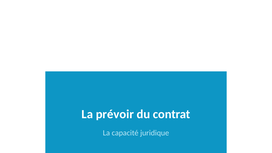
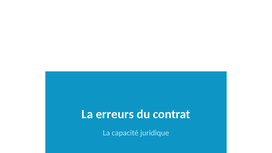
prévoir: prévoir -> erreurs (115, 114)
